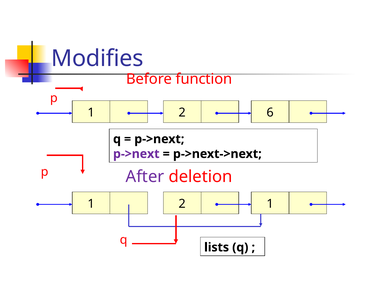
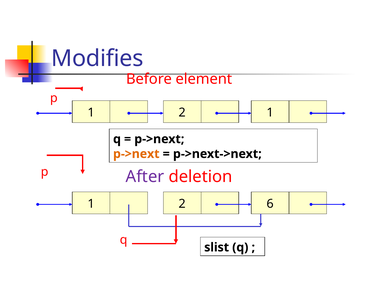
function: function -> element (204, 79)
2 6: 6 -> 1 (270, 112)
p->next colour: purple -> orange (136, 154)
2 1: 1 -> 6 (270, 203)
lists: lists -> slist (217, 247)
